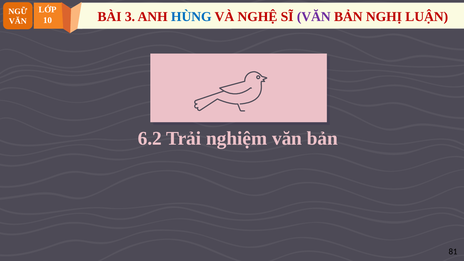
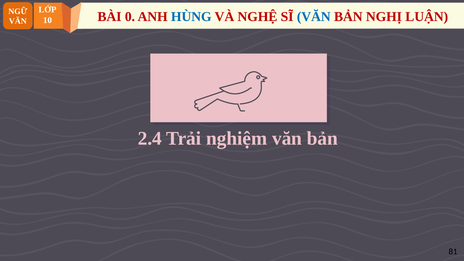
3: 3 -> 0 (130, 17)
VĂN colour: purple -> blue (314, 17)
6.2: 6.2 -> 2.4 (150, 138)
